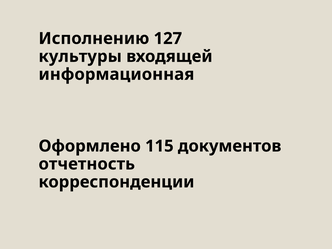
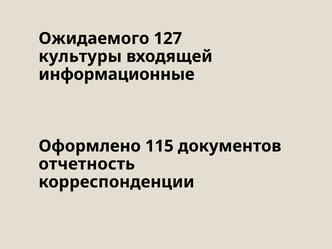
Исполнению: Исполнению -> Ожидаемого (94, 38)
информационная: информационная -> информационные (117, 74)
